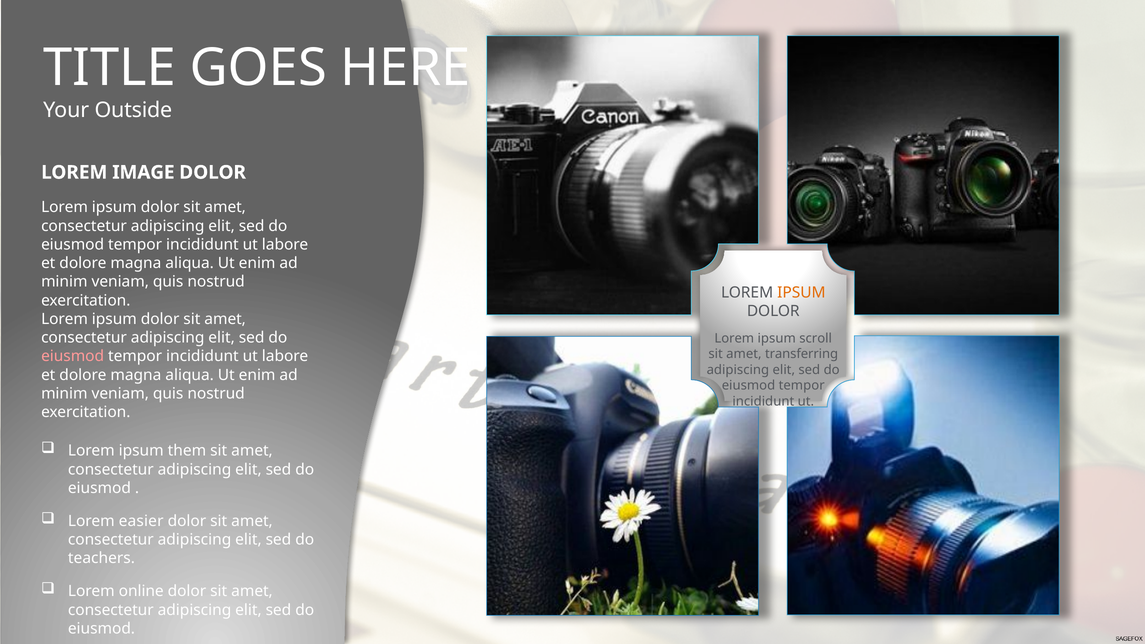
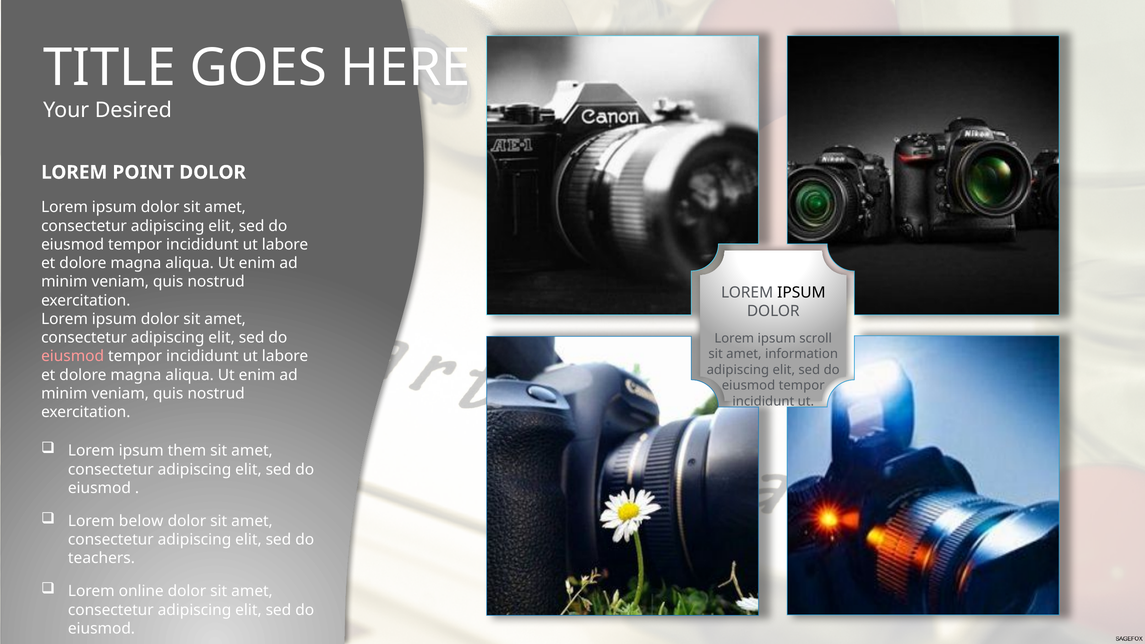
Outside: Outside -> Desired (133, 110)
IMAGE: IMAGE -> POINT (143, 172)
IPSUM colour: orange -> black (801, 293)
transferring: transferring -> information (802, 354)
easier: easier -> below (141, 521)
